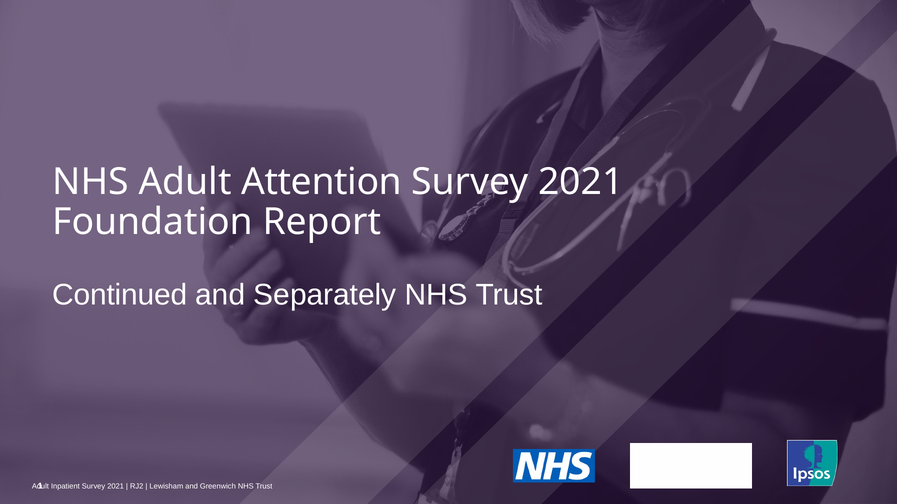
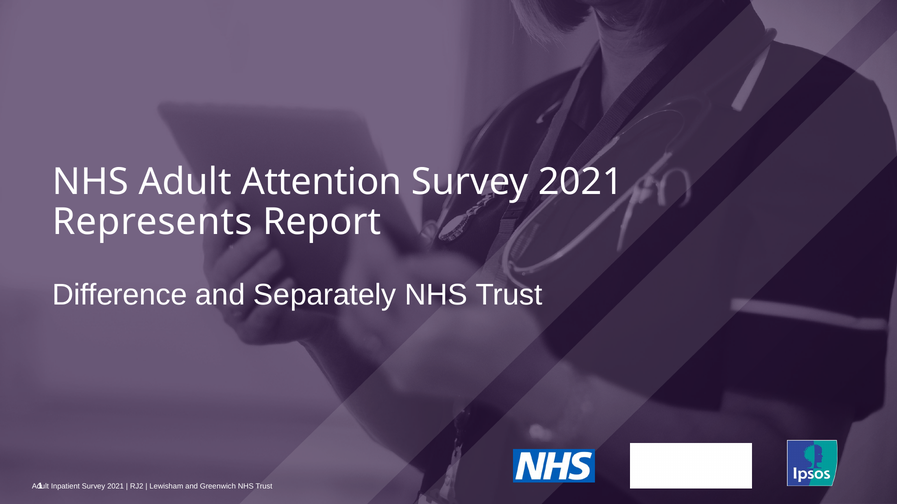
Foundation: Foundation -> Represents (152, 222)
Continued: Continued -> Difference (120, 295)
